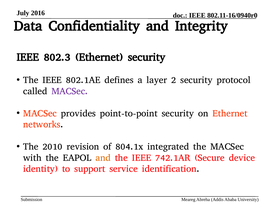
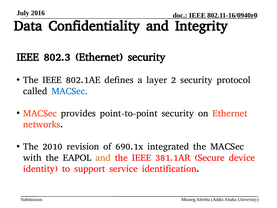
MACSec colour: purple -> blue (70, 91)
804.1x: 804.1x -> 690.1x (129, 147)
742.1AR: 742.1AR -> 381.1AR (173, 158)
